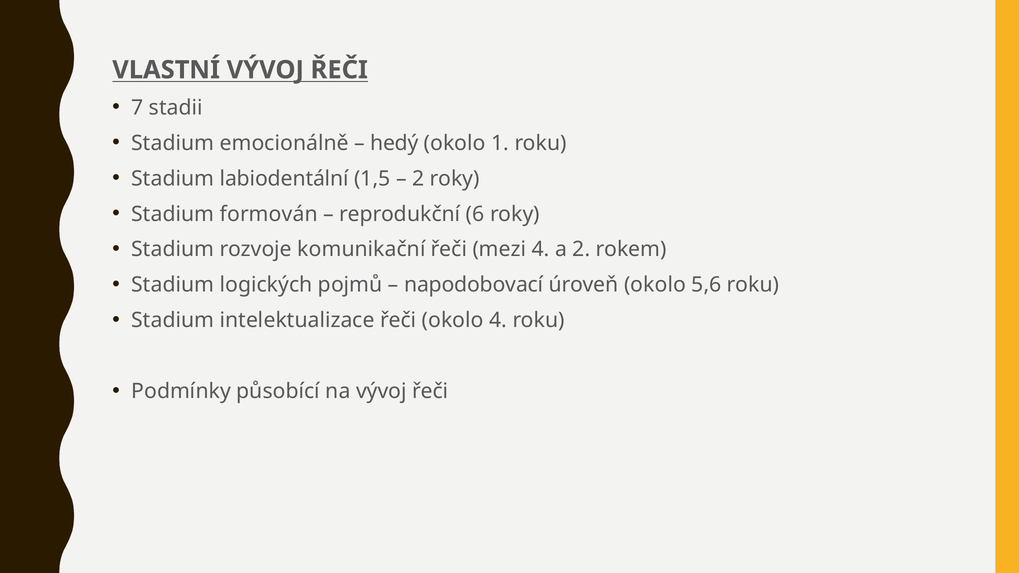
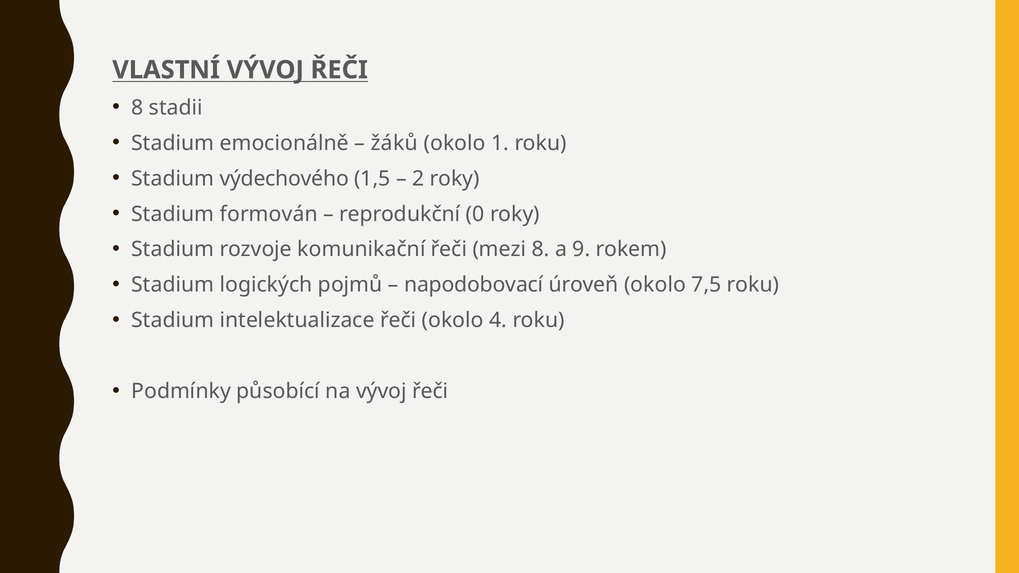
7: 7 -> 8 (137, 108)
hedý: hedý -> žáků (394, 143)
labiodentální: labiodentální -> výdechového (284, 179)
6: 6 -> 0 (475, 214)
mezi 4: 4 -> 8 (541, 250)
a 2: 2 -> 9 (581, 250)
5,6: 5,6 -> 7,5 (706, 285)
